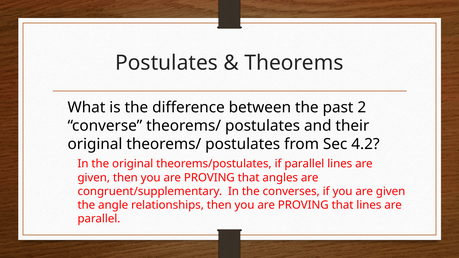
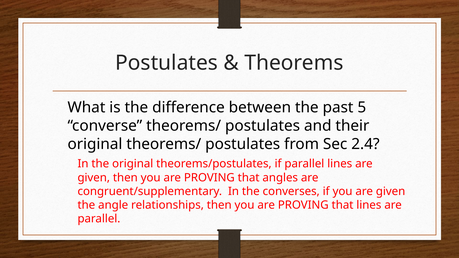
2: 2 -> 5 (362, 107)
4.2: 4.2 -> 2.4 (365, 144)
